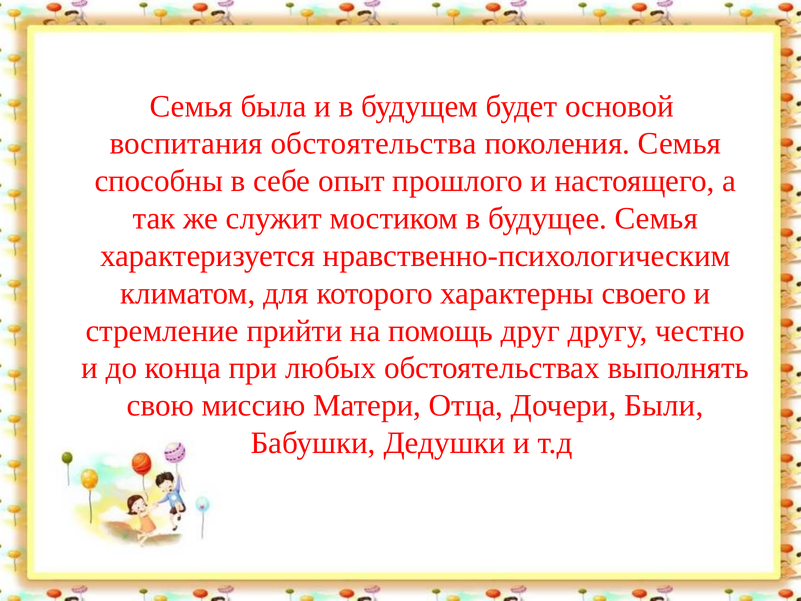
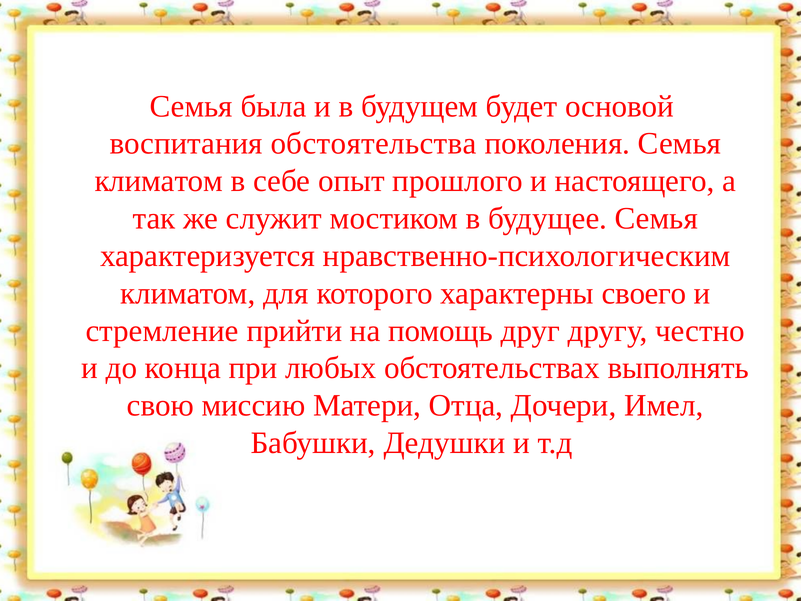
способны: способны -> климатом (159, 181)
Были: Были -> Имел (664, 405)
